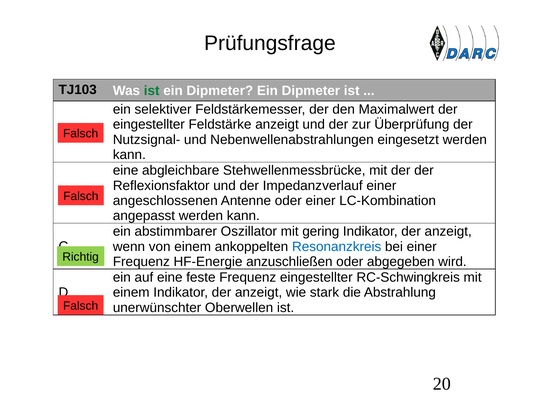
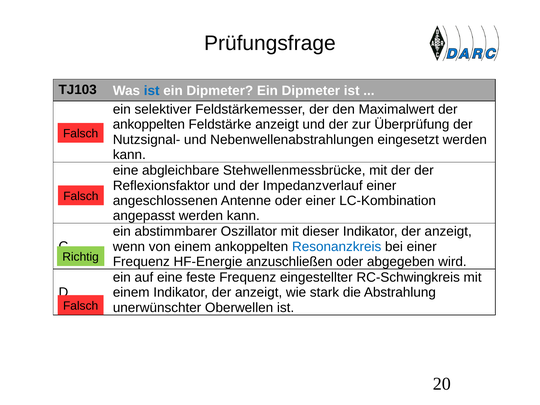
ist colour: green -> blue (152, 91)
eingestellter: eingestellter -> ankoppelten (149, 125)
gering: gering -> dieser (321, 231)
